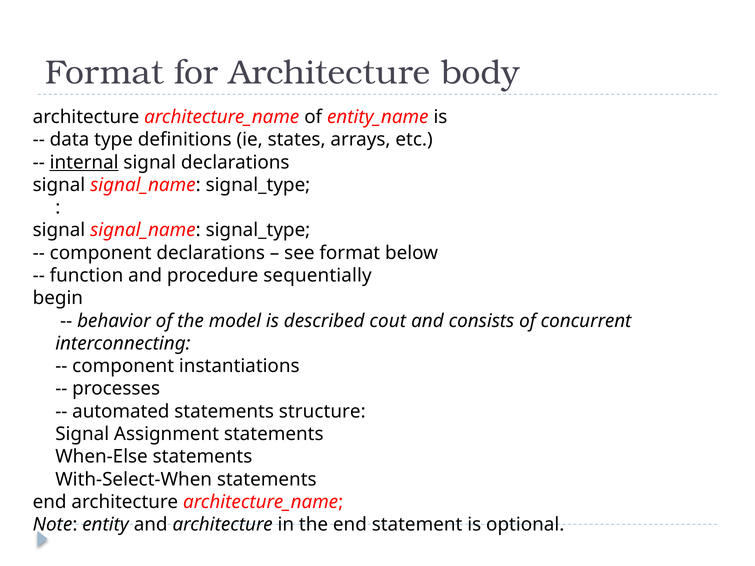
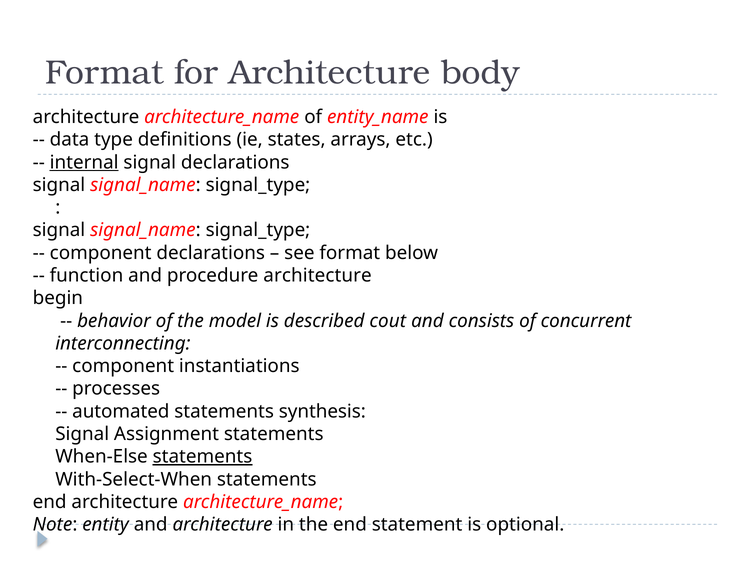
procedure sequentially: sequentially -> architecture (318, 276)
structure: structure -> synthesis (322, 412)
statements underline: none -> present (202, 457)
